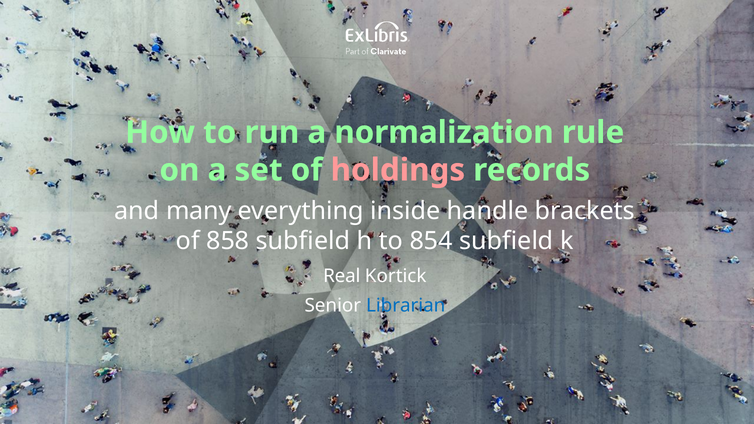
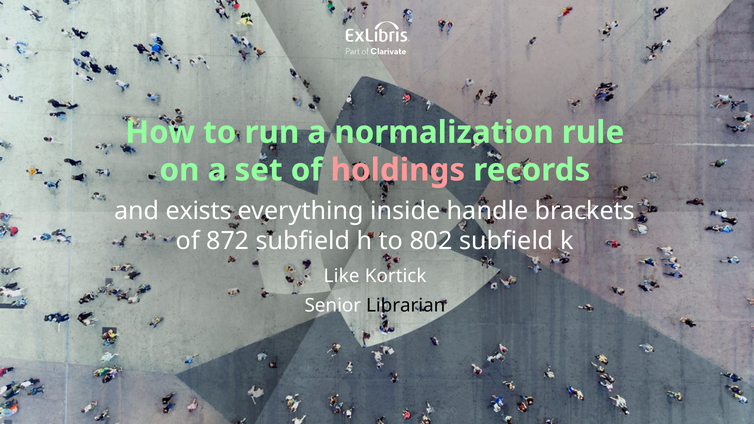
many: many -> exists (199, 211)
858: 858 -> 872 (228, 241)
854: 854 -> 802 (431, 241)
Real: Real -> Like (342, 276)
Librarian colour: blue -> black (406, 306)
